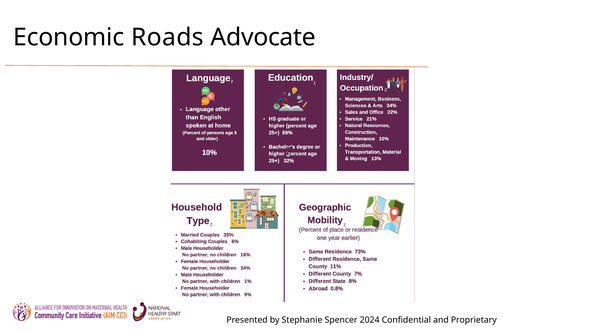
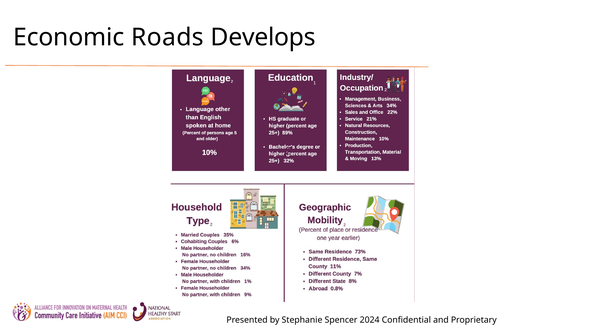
Advocate: Advocate -> Develops (263, 38)
